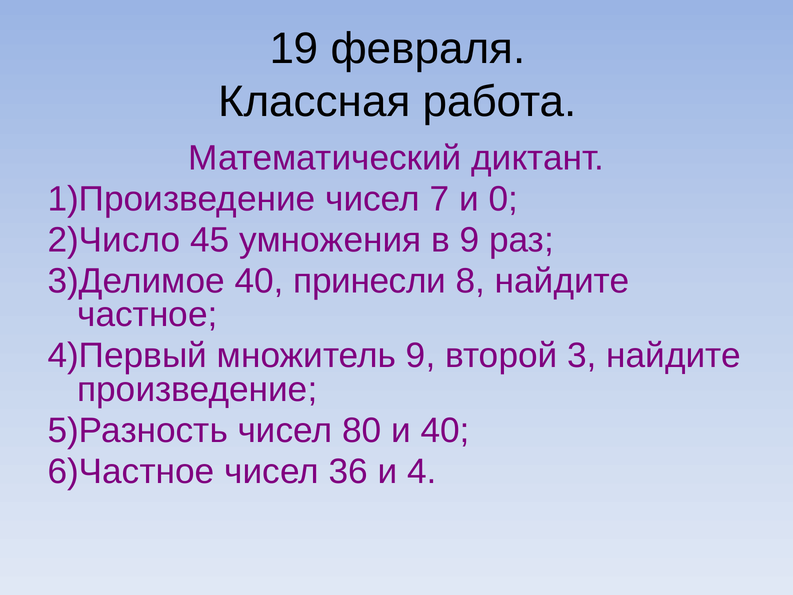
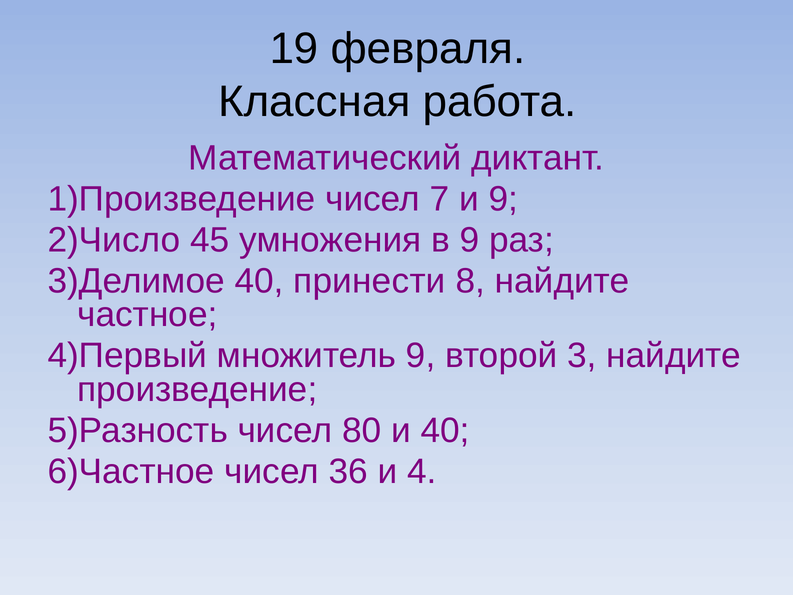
и 0: 0 -> 9 (503, 199)
принесли: принесли -> принести (369, 281)
